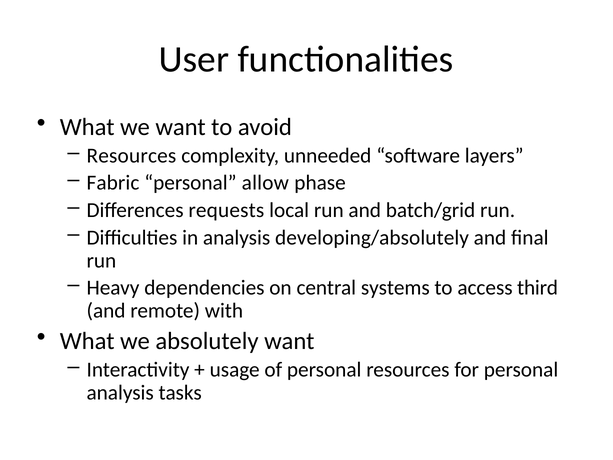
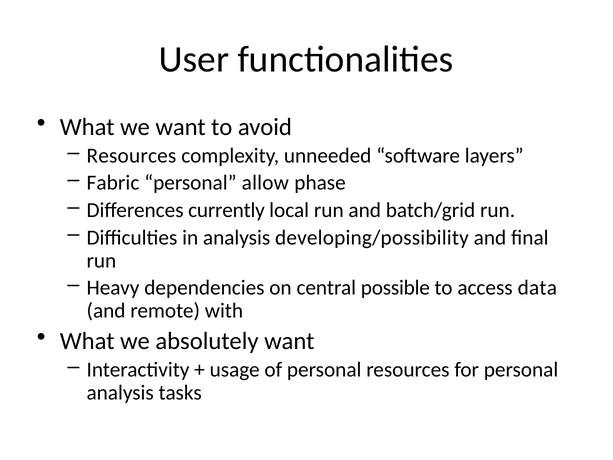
requests: requests -> currently (227, 210)
developing/absolutely: developing/absolutely -> developing/possibility (372, 237)
systems: systems -> possible (395, 288)
third: third -> data (537, 288)
